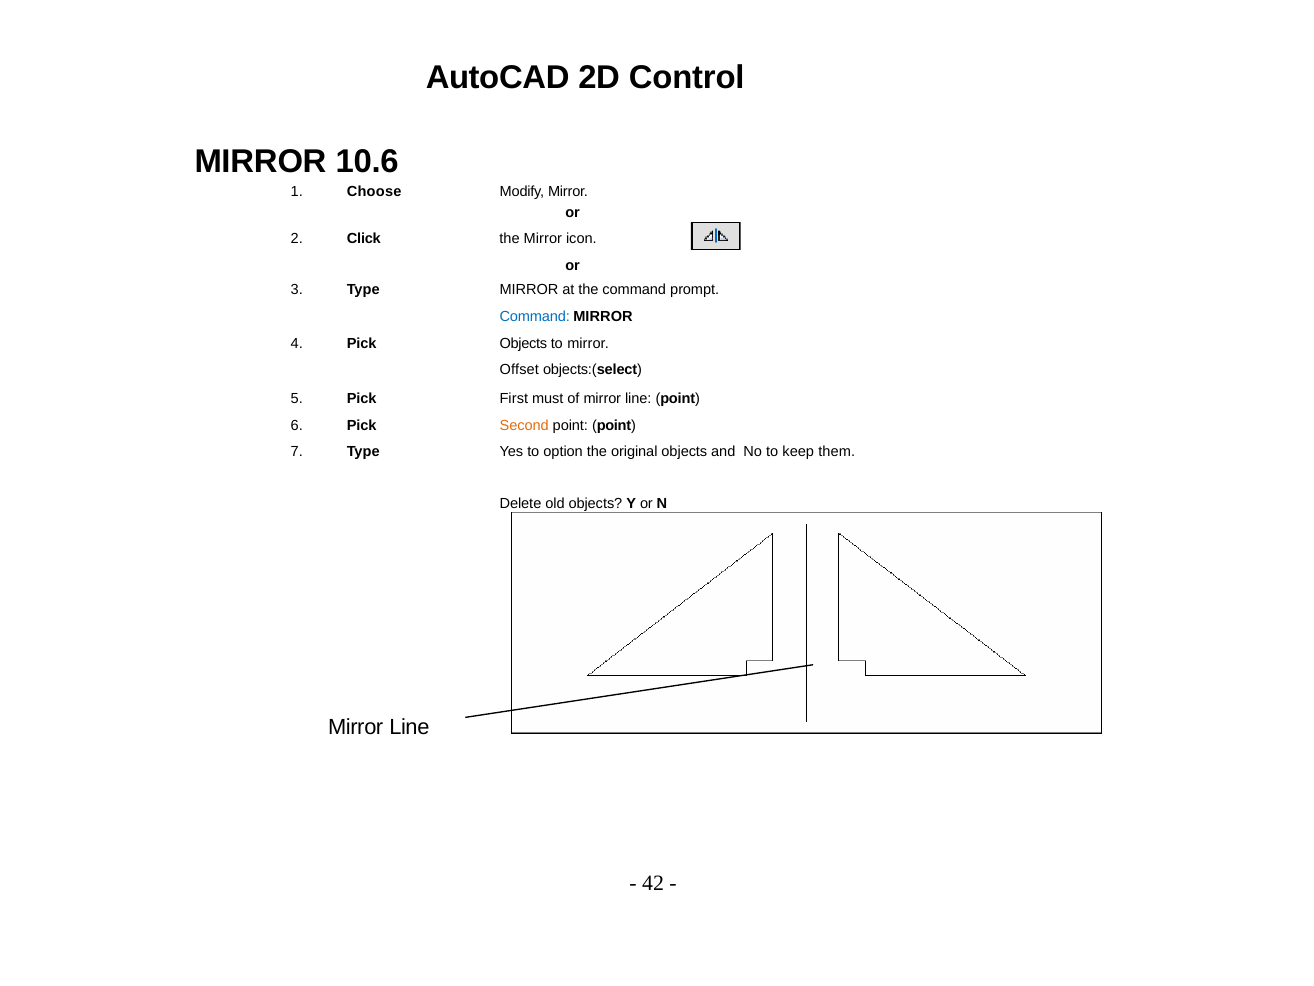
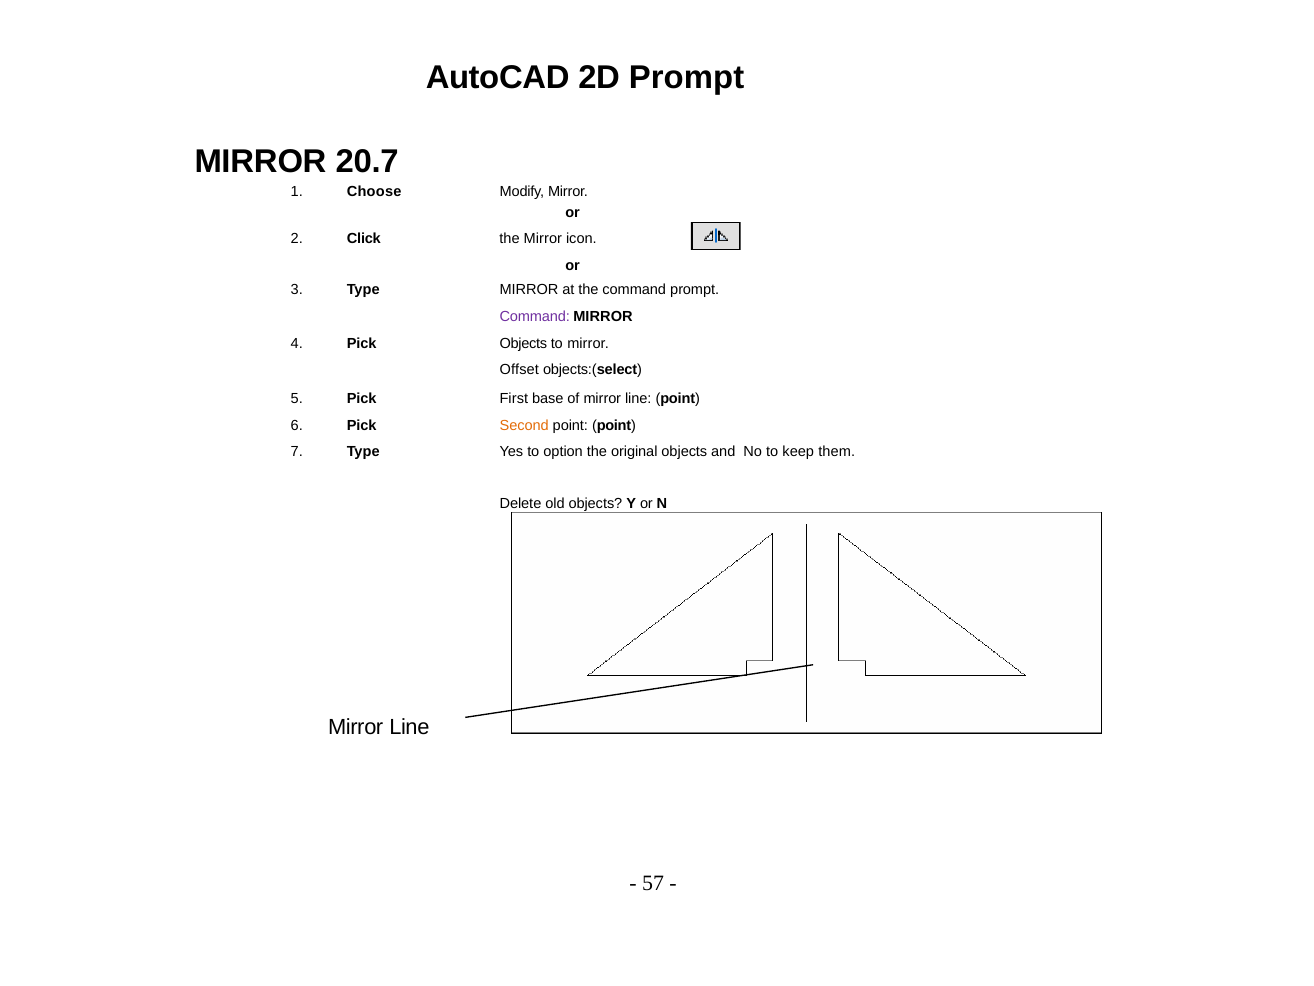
2D Control: Control -> Prompt (687, 77)
10.6: 10.6 -> 20.7 (367, 161)
Command colour: blue -> purple (535, 316)
must: must -> base (548, 398)
42: 42 -> 57 (653, 883)
